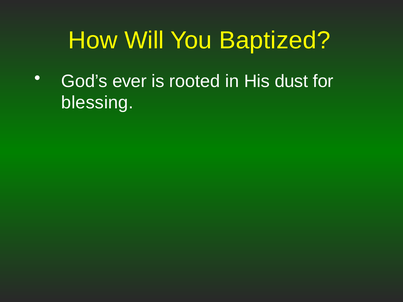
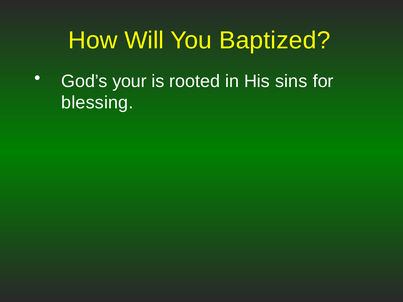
ever: ever -> your (130, 81)
dust: dust -> sins (291, 81)
